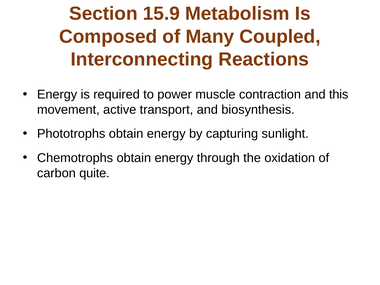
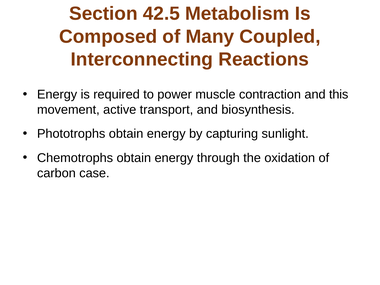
15.9: 15.9 -> 42.5 (161, 14)
quite: quite -> case (94, 173)
